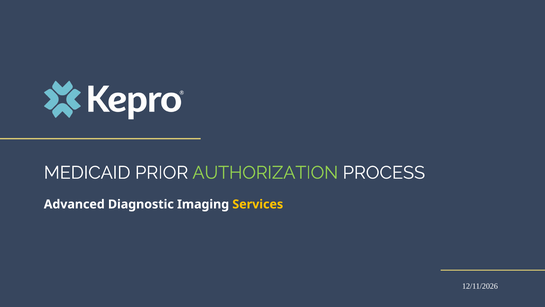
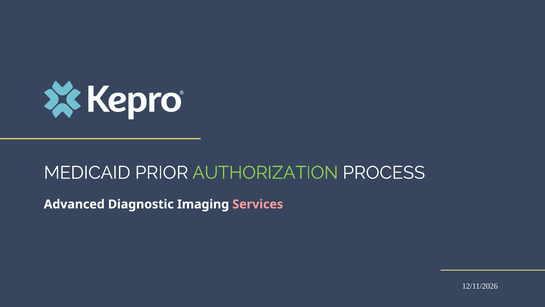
Services colour: yellow -> pink (258, 204)
